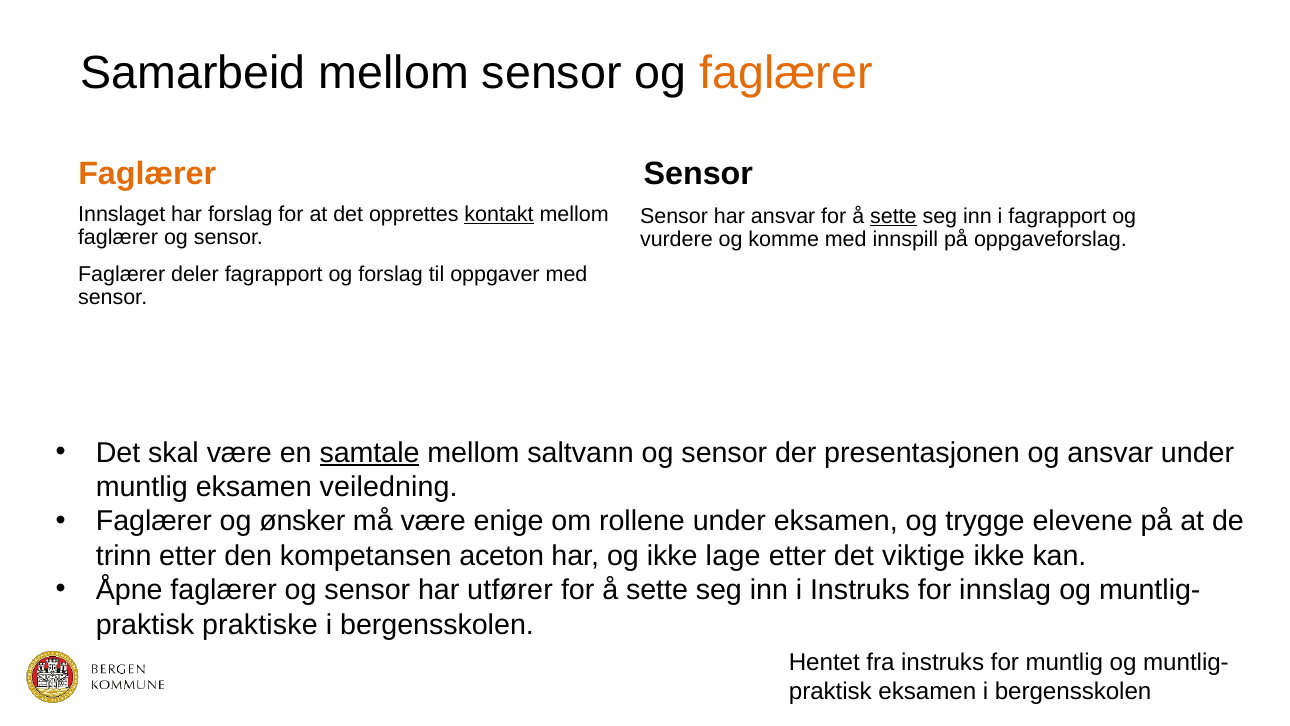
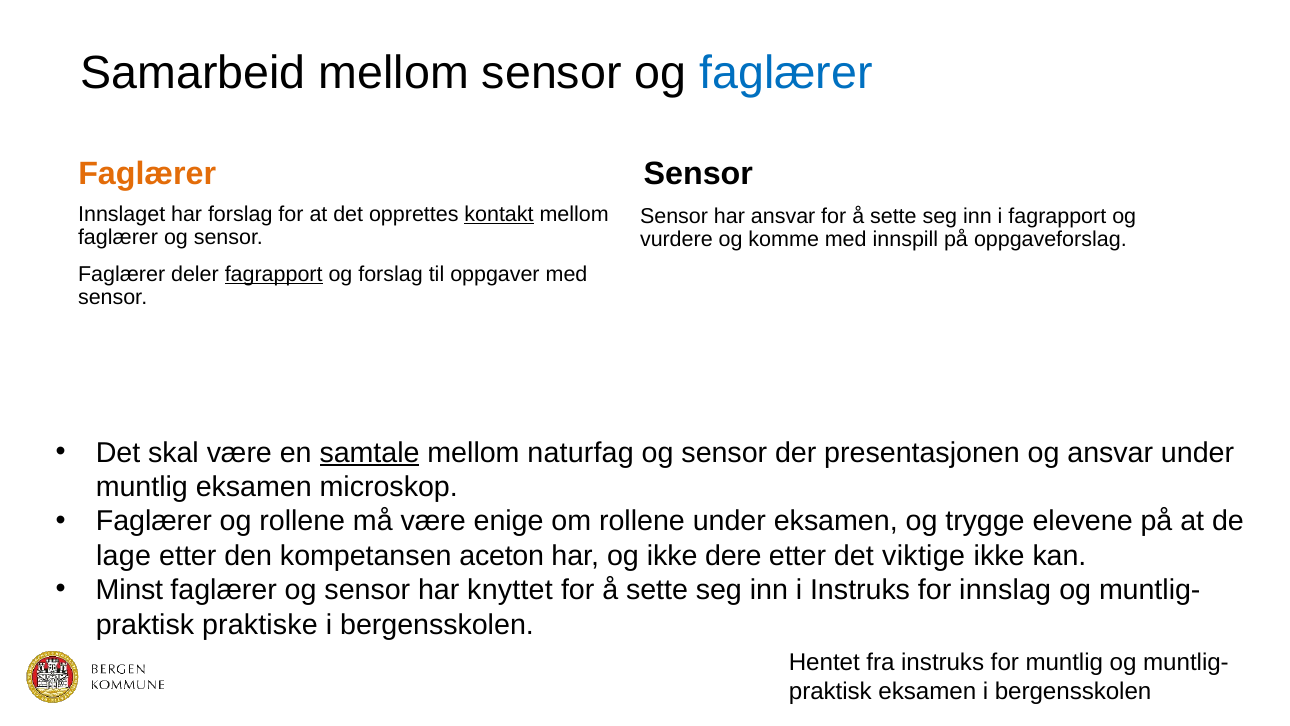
faglærer colour: orange -> blue (786, 73)
sette underline: present -> none (893, 216)
fagrapport underline: none -> present (274, 274)
saltvann: saltvann -> naturfag (581, 453)
veiledning: veiledning -> microskop (389, 487)
og ønsker: ønsker -> rollene (302, 521)
trinn: trinn -> lage (123, 556)
lage: lage -> dere (733, 556)
Åpne: Åpne -> Minst (129, 590)
utfører: utfører -> knyttet (510, 590)
